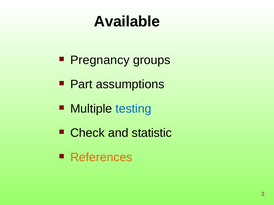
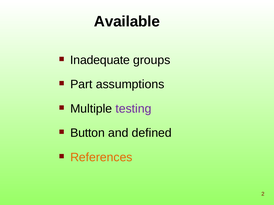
Pregnancy: Pregnancy -> Inadequate (100, 60)
testing colour: blue -> purple (133, 109)
Check: Check -> Button (88, 133)
statistic: statistic -> defined (152, 133)
